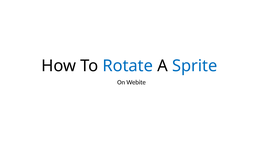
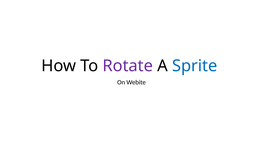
Rotate colour: blue -> purple (128, 66)
